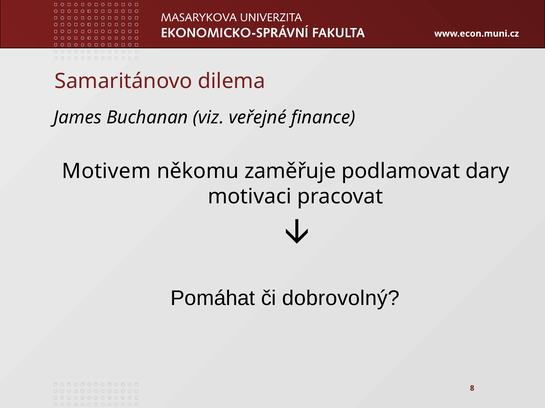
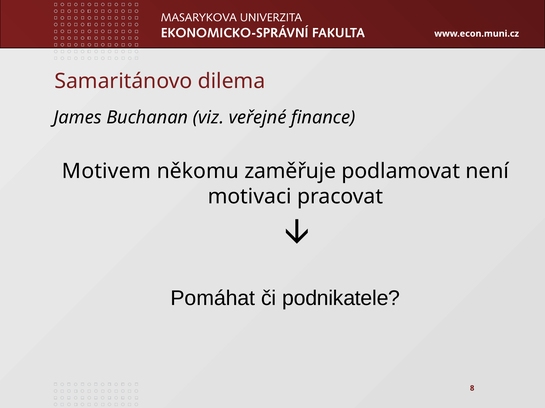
dary: dary -> není (487, 171)
dobrovolný: dobrovolný -> podnikatele (341, 299)
